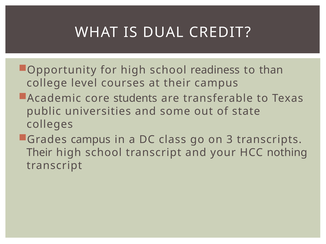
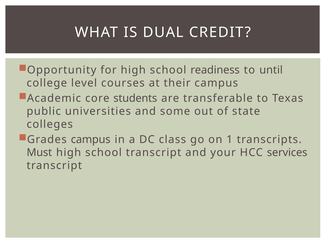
than: than -> until (271, 70)
3: 3 -> 1 (230, 140)
Their: Their -> Must (39, 153)
nothing: nothing -> services (287, 153)
